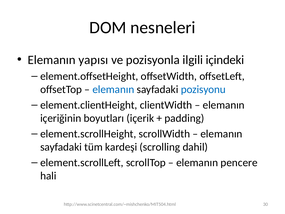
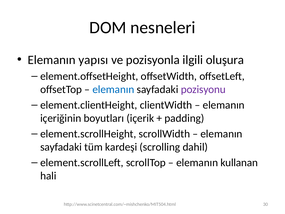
içindeki: içindeki -> oluşura (225, 60)
pozisyonu colour: blue -> purple (203, 89)
pencere: pencere -> kullanan (239, 162)
